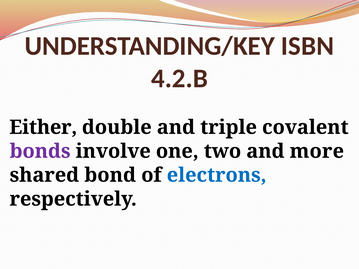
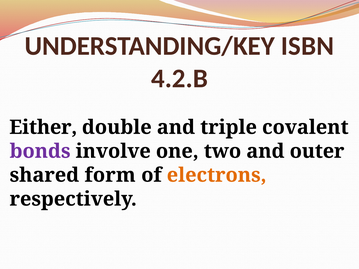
more: more -> outer (317, 151)
bond: bond -> form (110, 175)
electrons colour: blue -> orange (217, 175)
